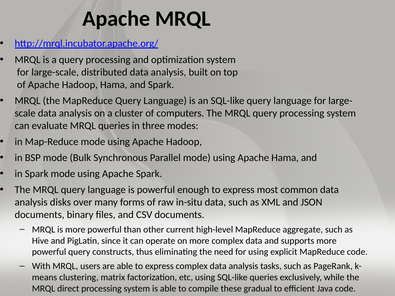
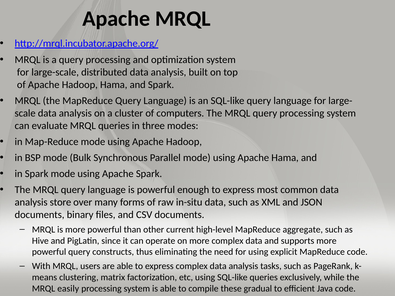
disks: disks -> store (61, 202)
direct: direct -> easily (68, 289)
